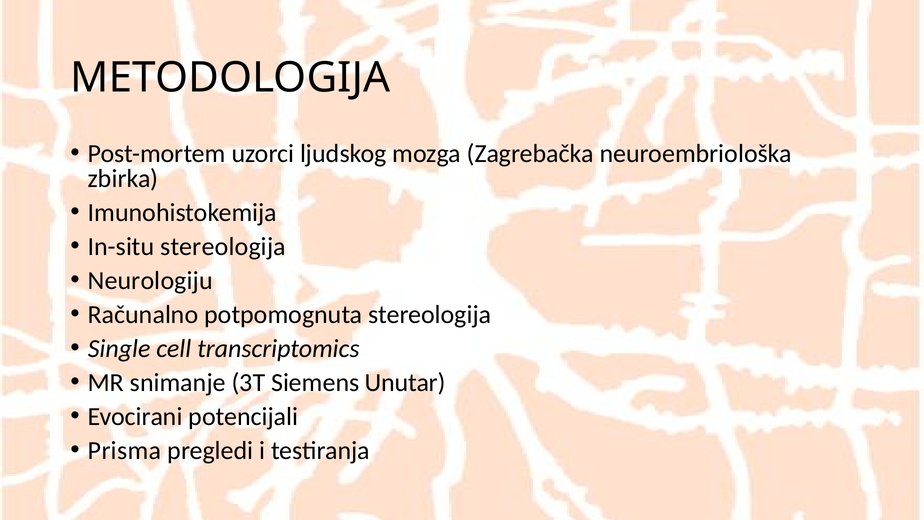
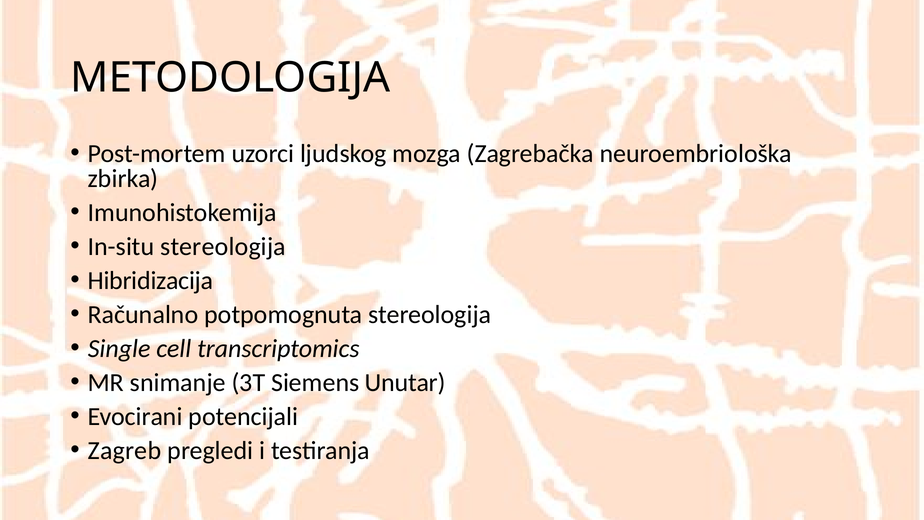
Neurologiju: Neurologiju -> Hibridizacija (150, 281)
Prisma: Prisma -> Zagreb (125, 450)
